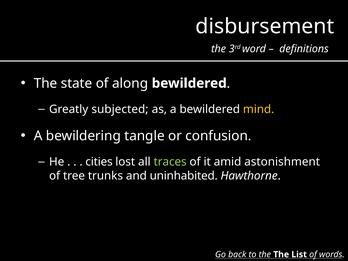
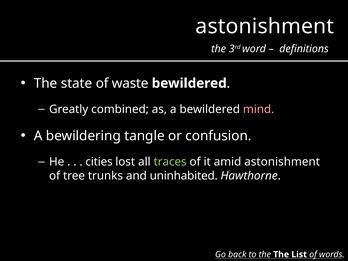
disbursement: disbursement -> astonishment (265, 26)
along: along -> waste (130, 83)
subjected: subjected -> combined (120, 109)
mind colour: yellow -> pink (259, 109)
